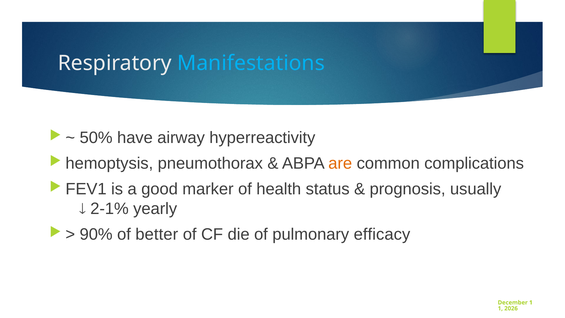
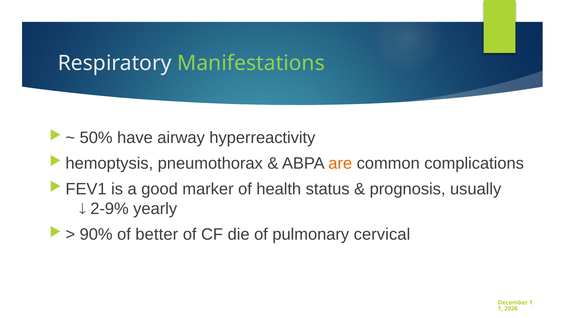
Manifestations colour: light blue -> light green (251, 63)
2-1%: 2-1% -> 2-9% (109, 209)
efficacy: efficacy -> cervical (382, 234)
